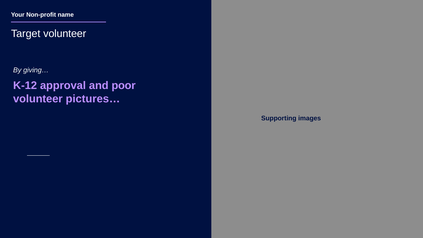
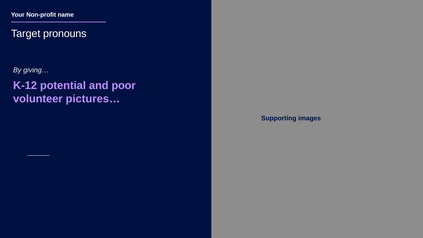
Target volunteer: volunteer -> pronouns (65, 34)
approval: approval -> potential (63, 86)
